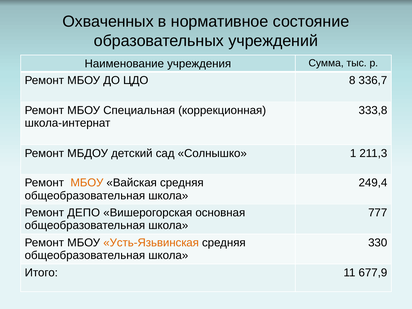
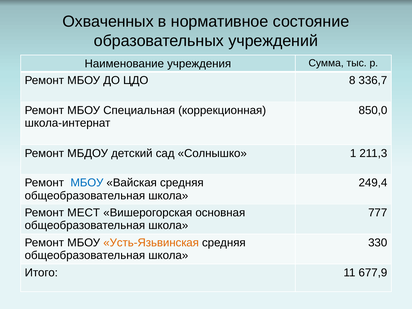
333,8: 333,8 -> 850,0 (373, 110)
МБОУ colour: orange -> blue (87, 183)
ДЕПО: ДЕПО -> МЕСТ (84, 213)
